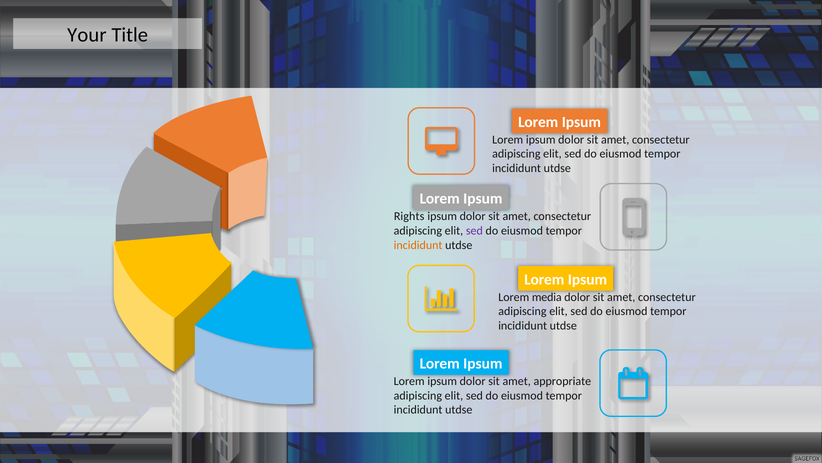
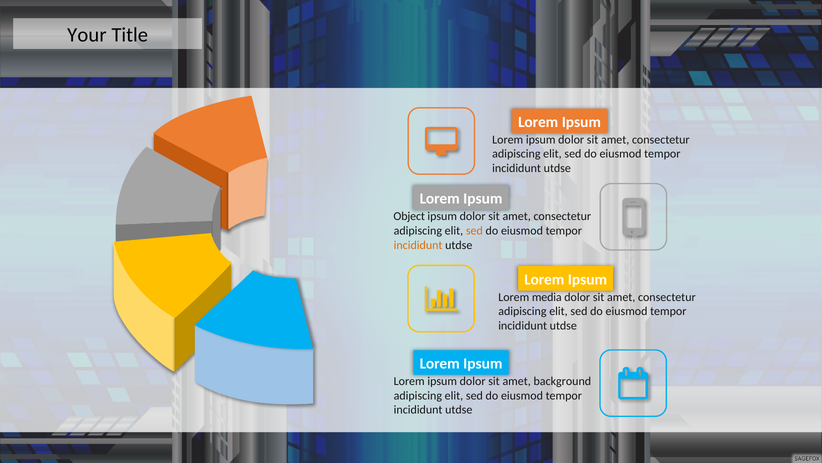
Rights: Rights -> Object (409, 216)
sed colour: purple -> orange (474, 230)
appropriate: appropriate -> background (562, 381)
